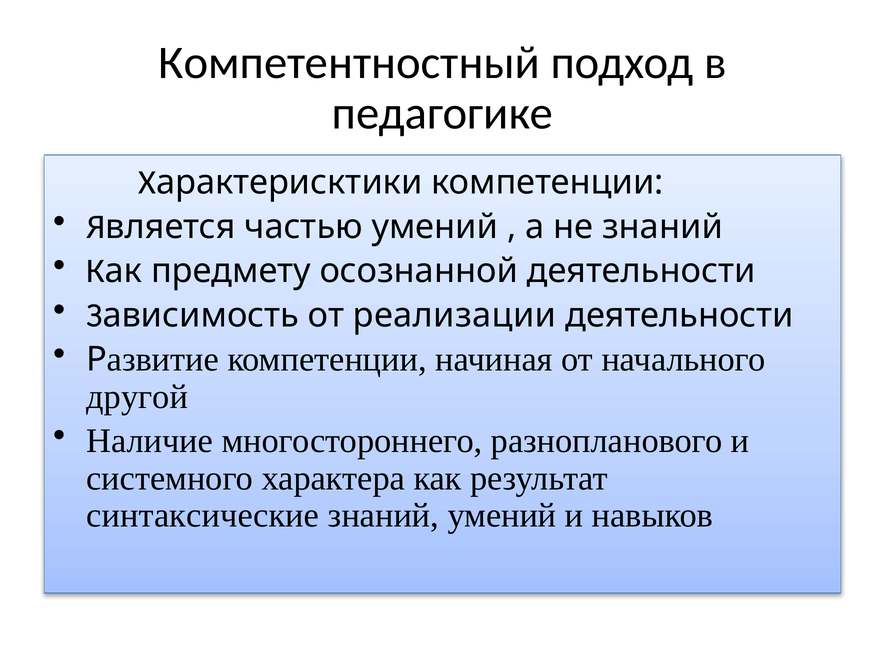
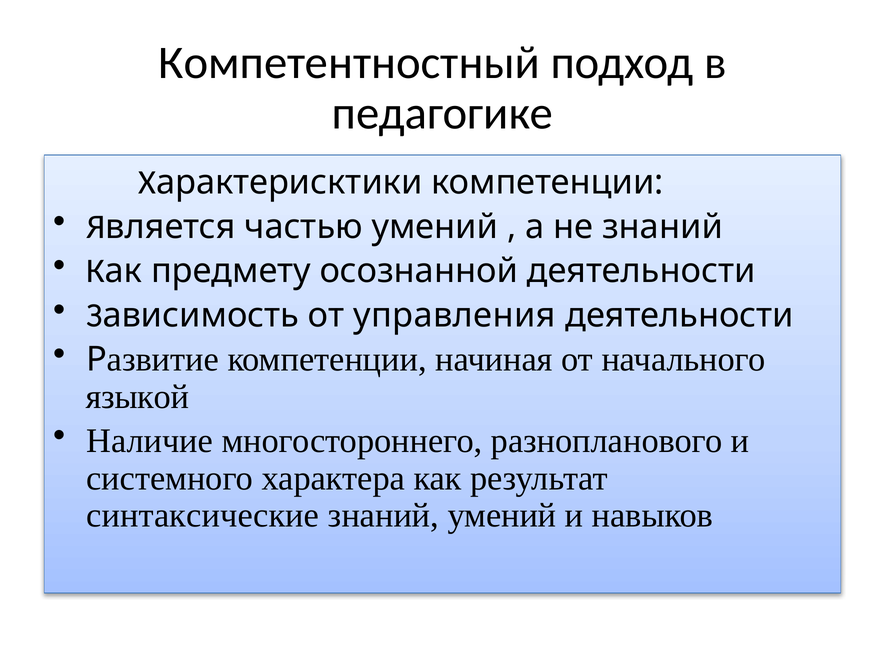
реализации: реализации -> управления (454, 315)
другой: другой -> языкой (137, 397)
